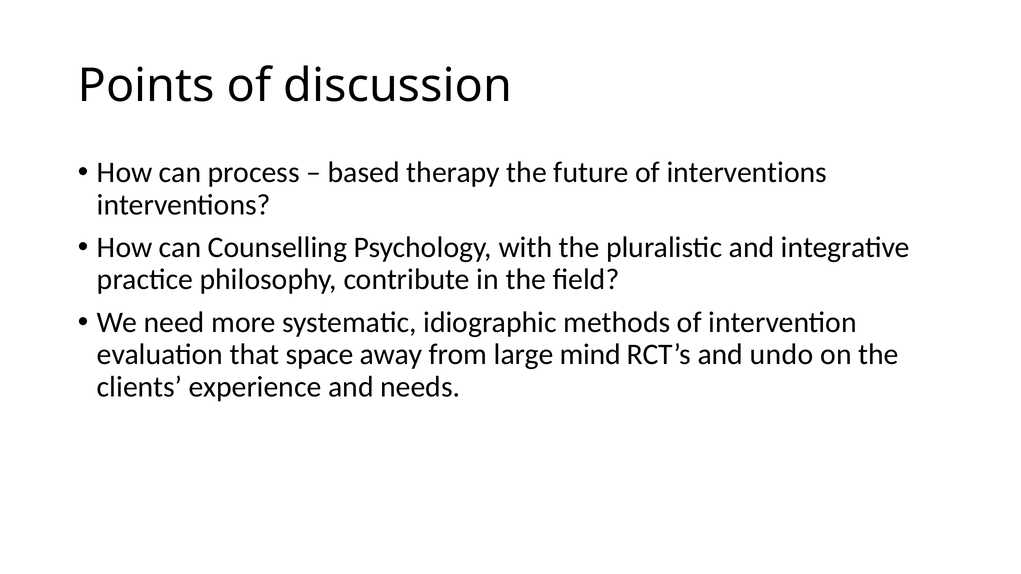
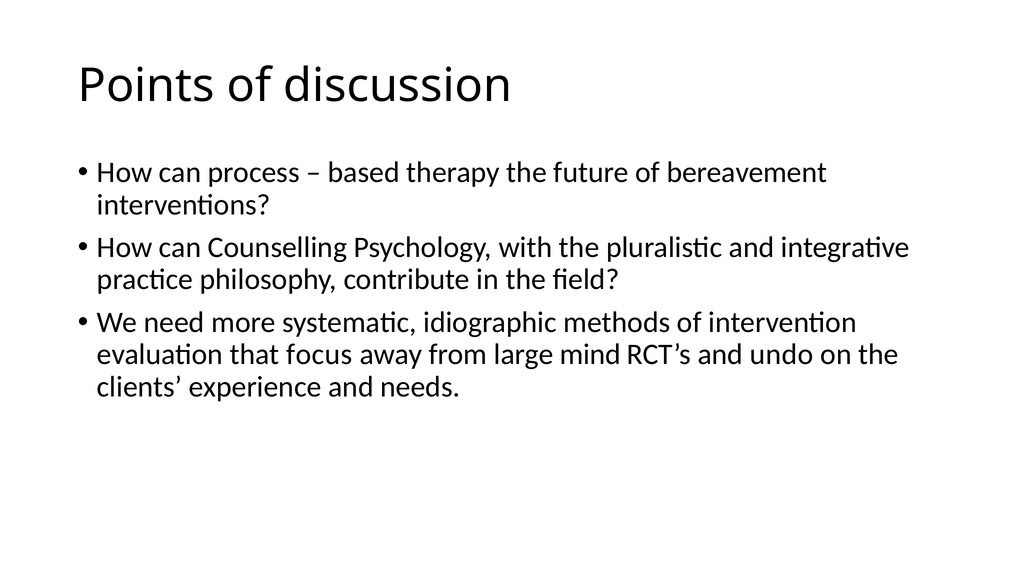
of interventions: interventions -> bereavement (747, 173)
space: space -> focus (319, 355)
